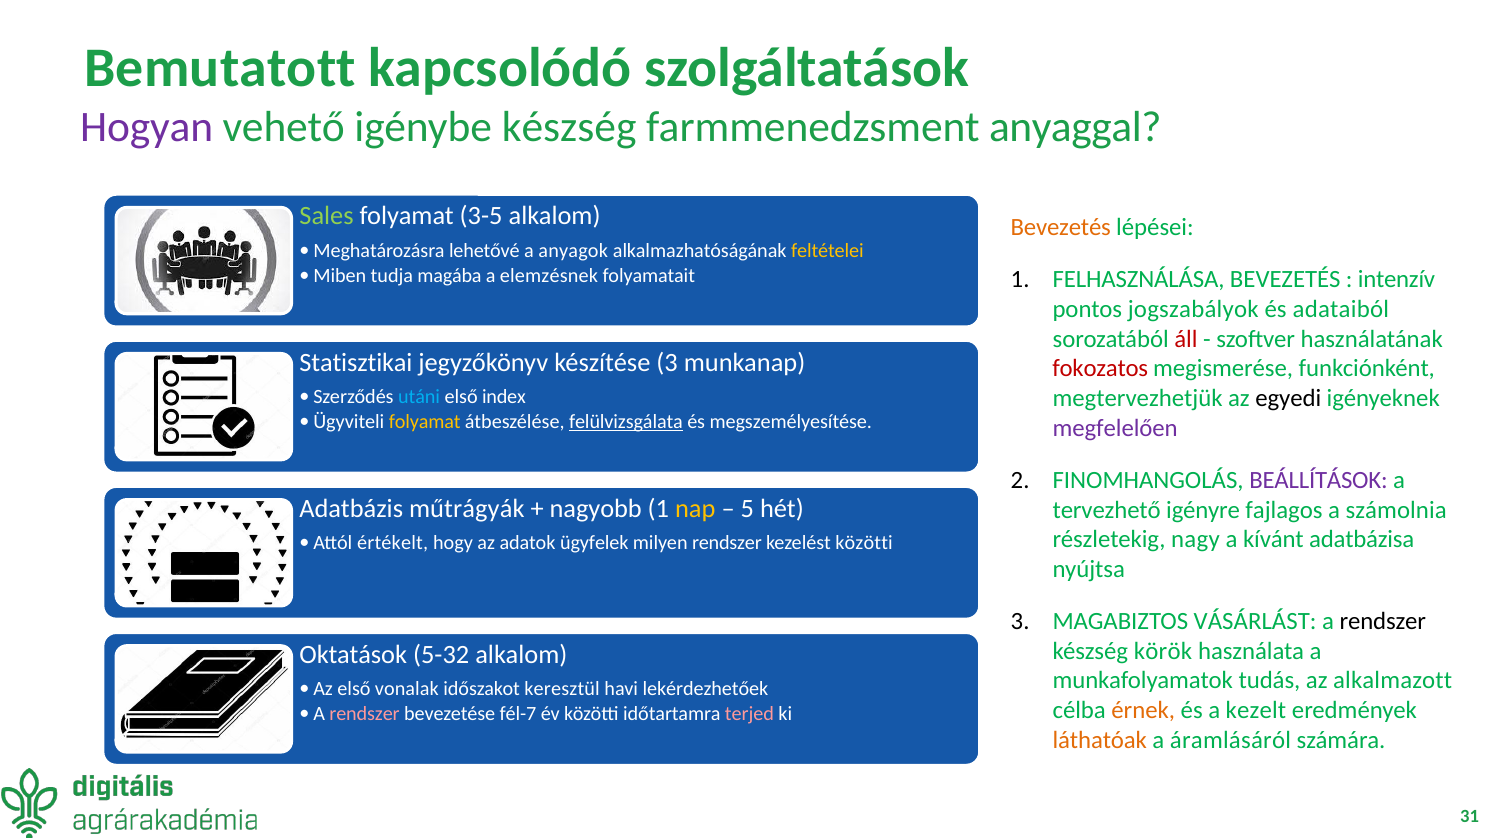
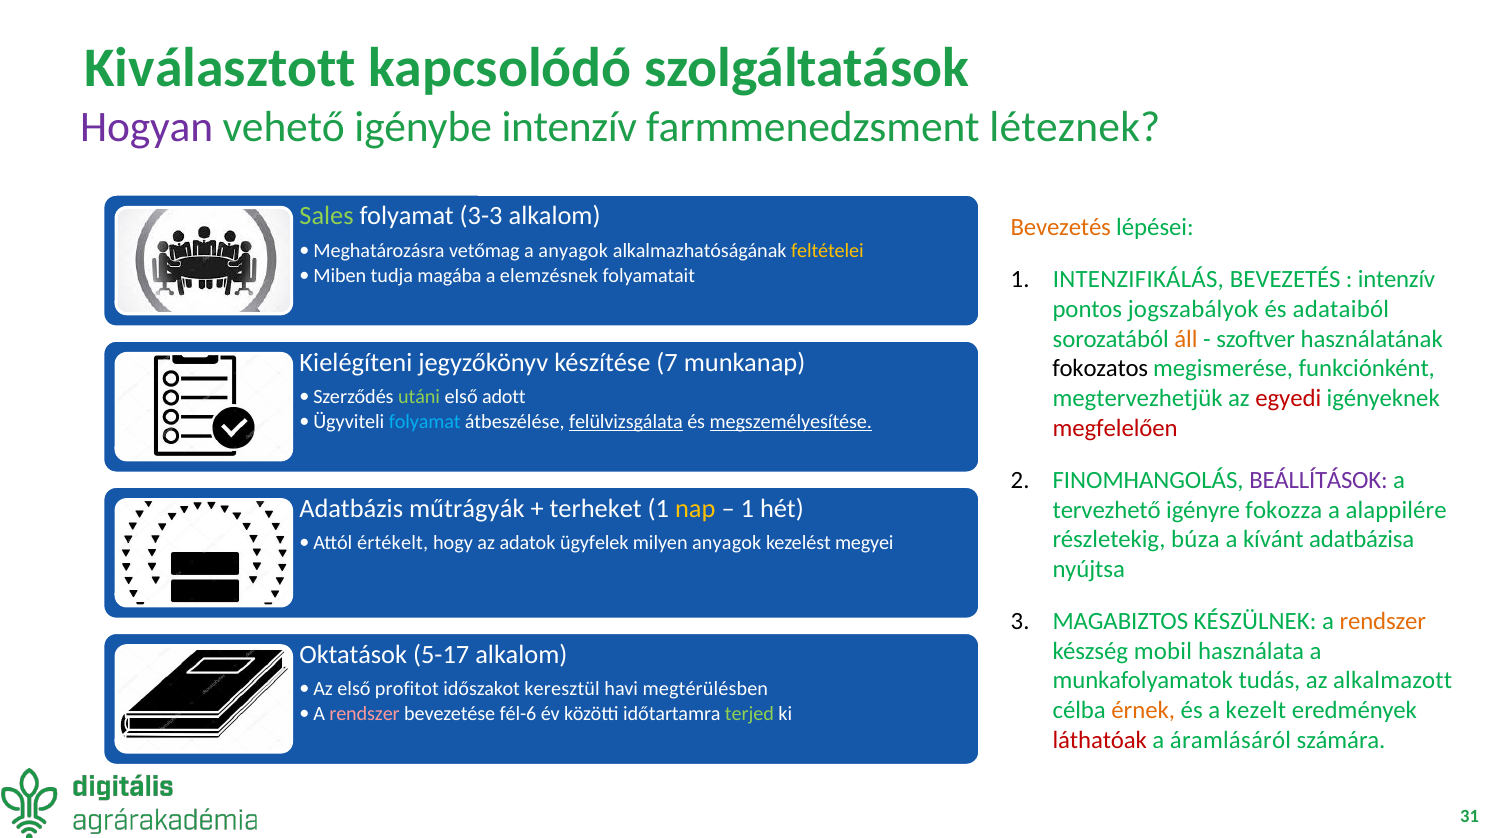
Bemutatott: Bemutatott -> Kiválasztott (220, 68)
igénybe készség: készség -> intenzív (569, 127)
anyaggal: anyaggal -> léteznek (1075, 127)
3-5: 3-5 -> 3-3 (481, 216)
lehetővé: lehetővé -> vetőmag (484, 251)
FELHASZNÁLÁSA: FELHASZNÁLÁSA -> INTENZIFIKÁLÁS (1138, 279)
áll colour: red -> orange (1186, 339)
Statisztikai: Statisztikai -> Kielégíteni (356, 362)
készítése 3: 3 -> 7 (667, 362)
fokozatos colour: red -> black (1100, 369)
utáni colour: light blue -> light green (419, 397)
index: index -> adott (504, 397)
egyedi colour: black -> red (1288, 399)
folyamat colour: yellow -> light blue (425, 422)
megszemélyesítése underline: none -> present (791, 422)
megfelelően colour: purple -> red (1115, 428)
nagyobb: nagyobb -> terheket (596, 508)
5: 5 -> 1 (747, 508)
fajlagos: fajlagos -> fokozza (1284, 510)
számolnia: számolnia -> alappilére (1396, 510)
nagy: nagy -> búza (1195, 540)
milyen rendszer: rendszer -> anyagok (727, 543)
kezelést közötti: közötti -> megyei (864, 543)
VÁSÁRLÁST: VÁSÁRLÁST -> KÉSZÜLNEK (1255, 621)
rendszer colour: black -> orange (1383, 621)
körök: körök -> mobil (1163, 651)
5-32: 5-32 -> 5-17 (441, 655)
vonalak: vonalak -> profitot (407, 689)
lekérdezhetőek: lekérdezhetőek -> megtérülésben (705, 689)
fél-7: fél-7 -> fél-6 (518, 714)
terjed colour: pink -> light green (749, 714)
láthatóak colour: orange -> red (1100, 740)
